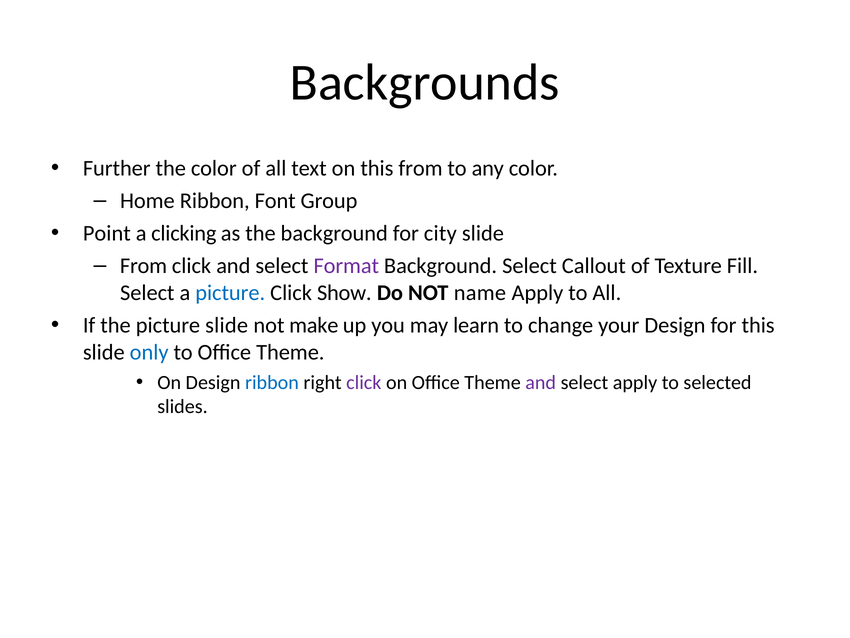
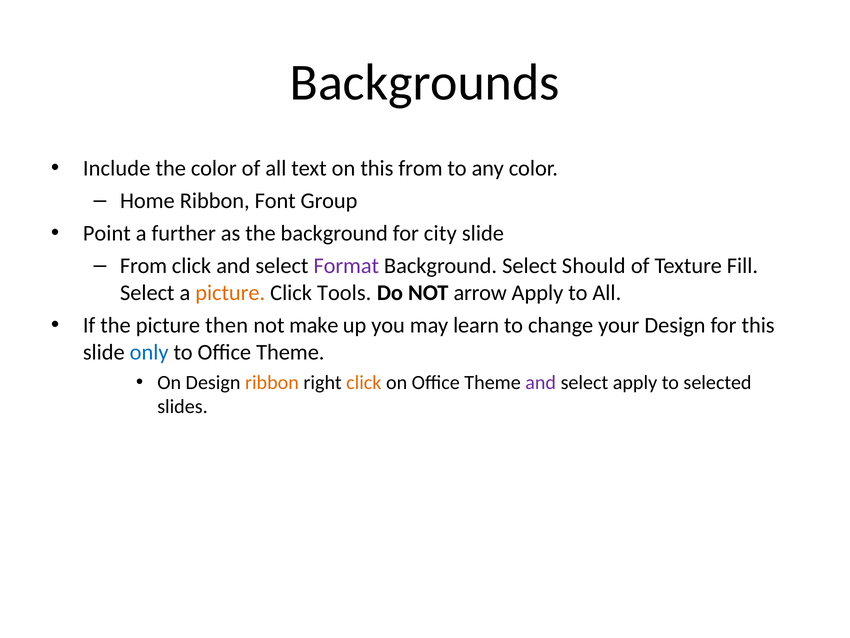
Further: Further -> Include (117, 168)
clicking: clicking -> further (184, 233)
Callout: Callout -> Should (594, 266)
picture colour: blue -> orange (230, 293)
Show: Show -> Tools (344, 293)
name: name -> arrow (480, 293)
picture slide: slide -> then (227, 325)
ribbon colour: blue -> orange (272, 382)
click colour: purple -> orange (364, 382)
